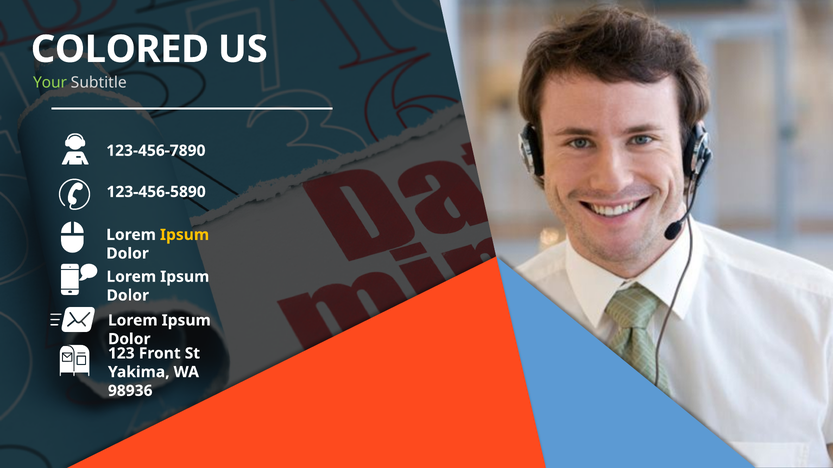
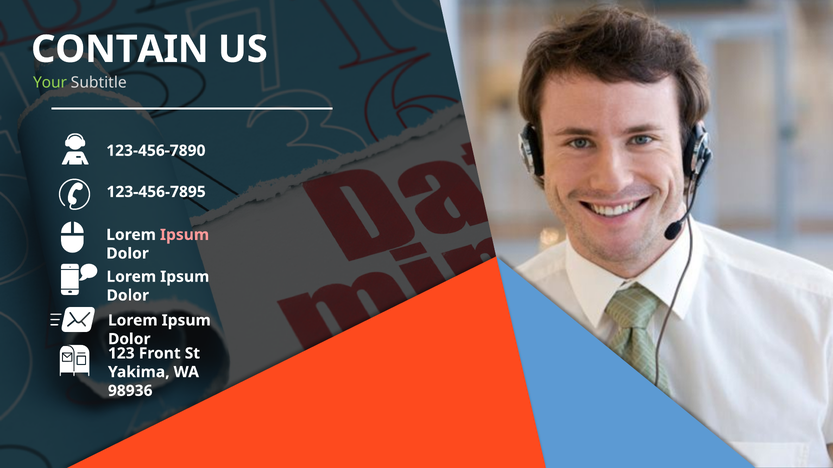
COLORED: COLORED -> CONTAIN (120, 49)
123-456-5890: 123-456-5890 -> 123-456-7895 (156, 192)
Ipsum colour: yellow -> pink (185, 235)
